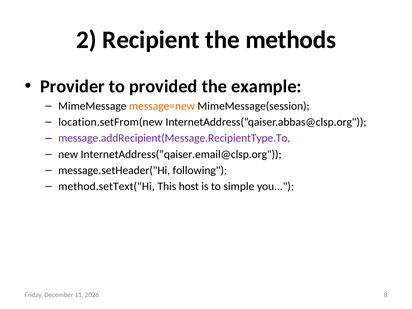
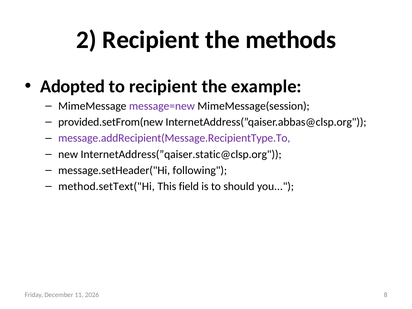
Provider: Provider -> Adopted (73, 86)
to provided: provided -> recipient (163, 86)
message=new colour: orange -> purple (162, 106)
location.setFrom(new: location.setFrom(new -> provided.setFrom(new (111, 122)
InternetAddress(”qaiser.email@clsp.org: InternetAddress(”qaiser.email@clsp.org -> InternetAddress(”qaiser.static@clsp.org (181, 154)
host: host -> field (189, 186)
simple: simple -> should (239, 186)
